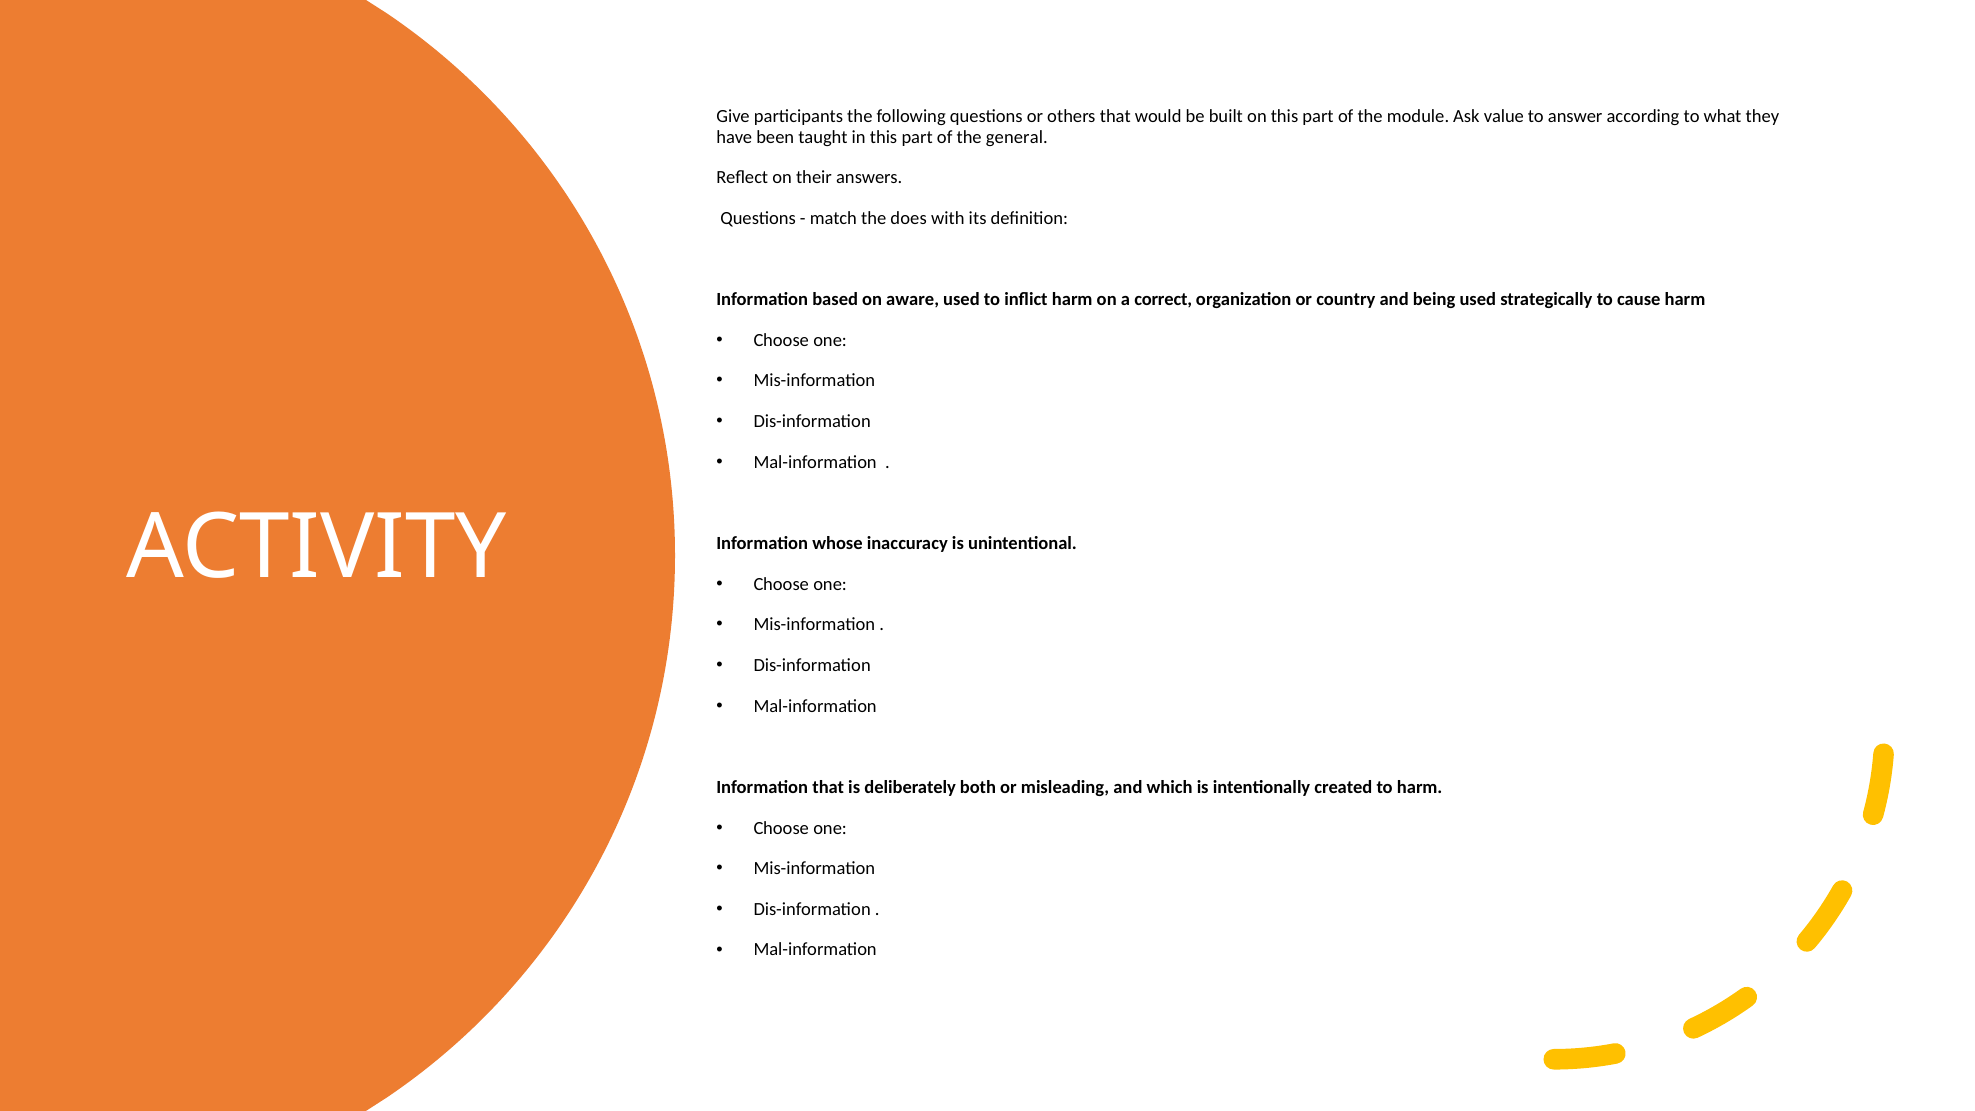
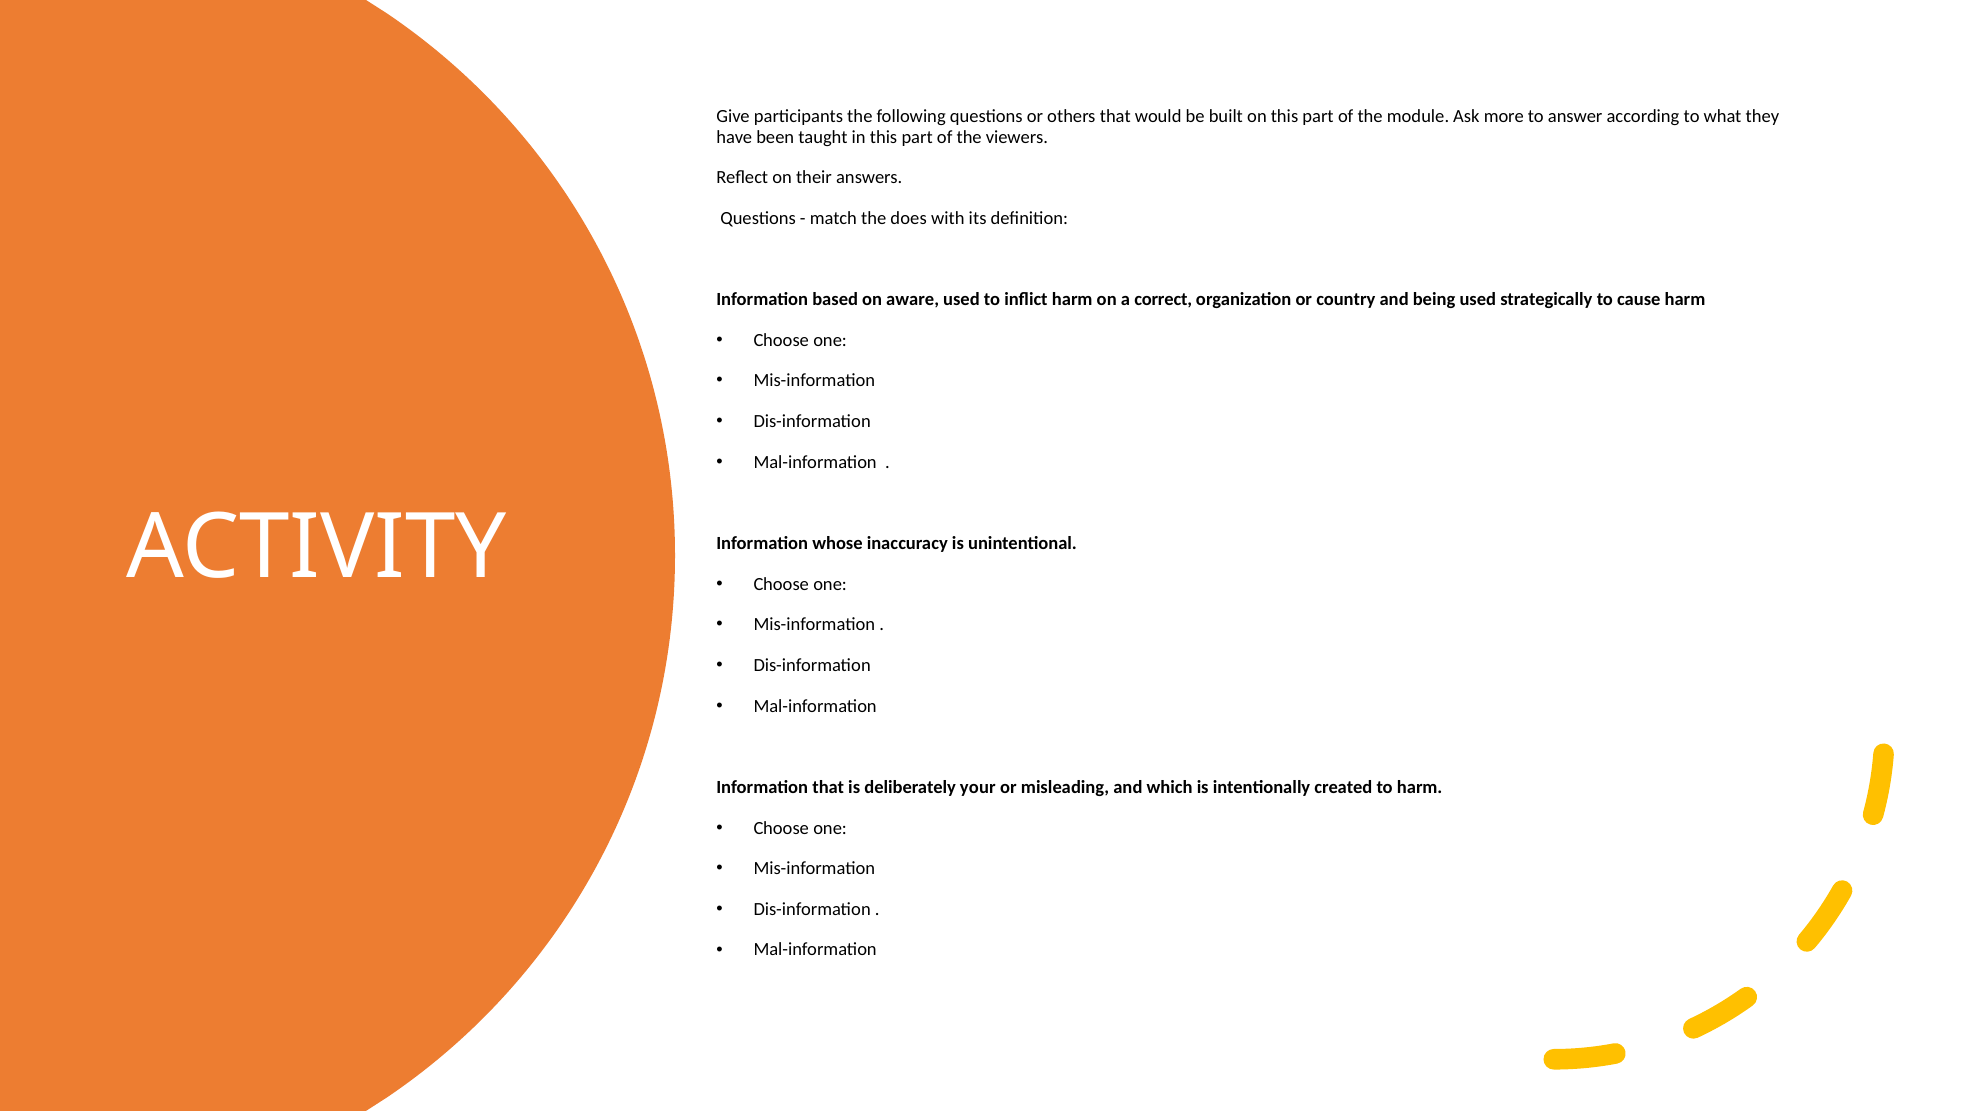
value: value -> more (1504, 117)
general: general -> viewers (1017, 137)
both: both -> your (978, 787)
